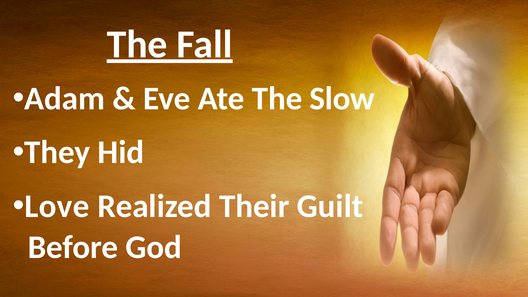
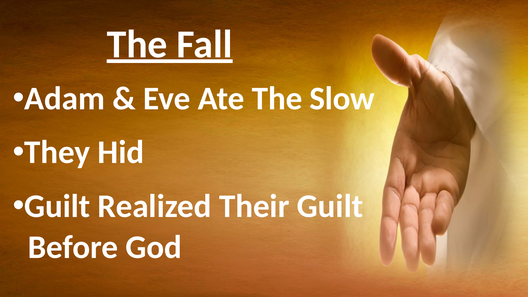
Love: Love -> Guilt (57, 206)
